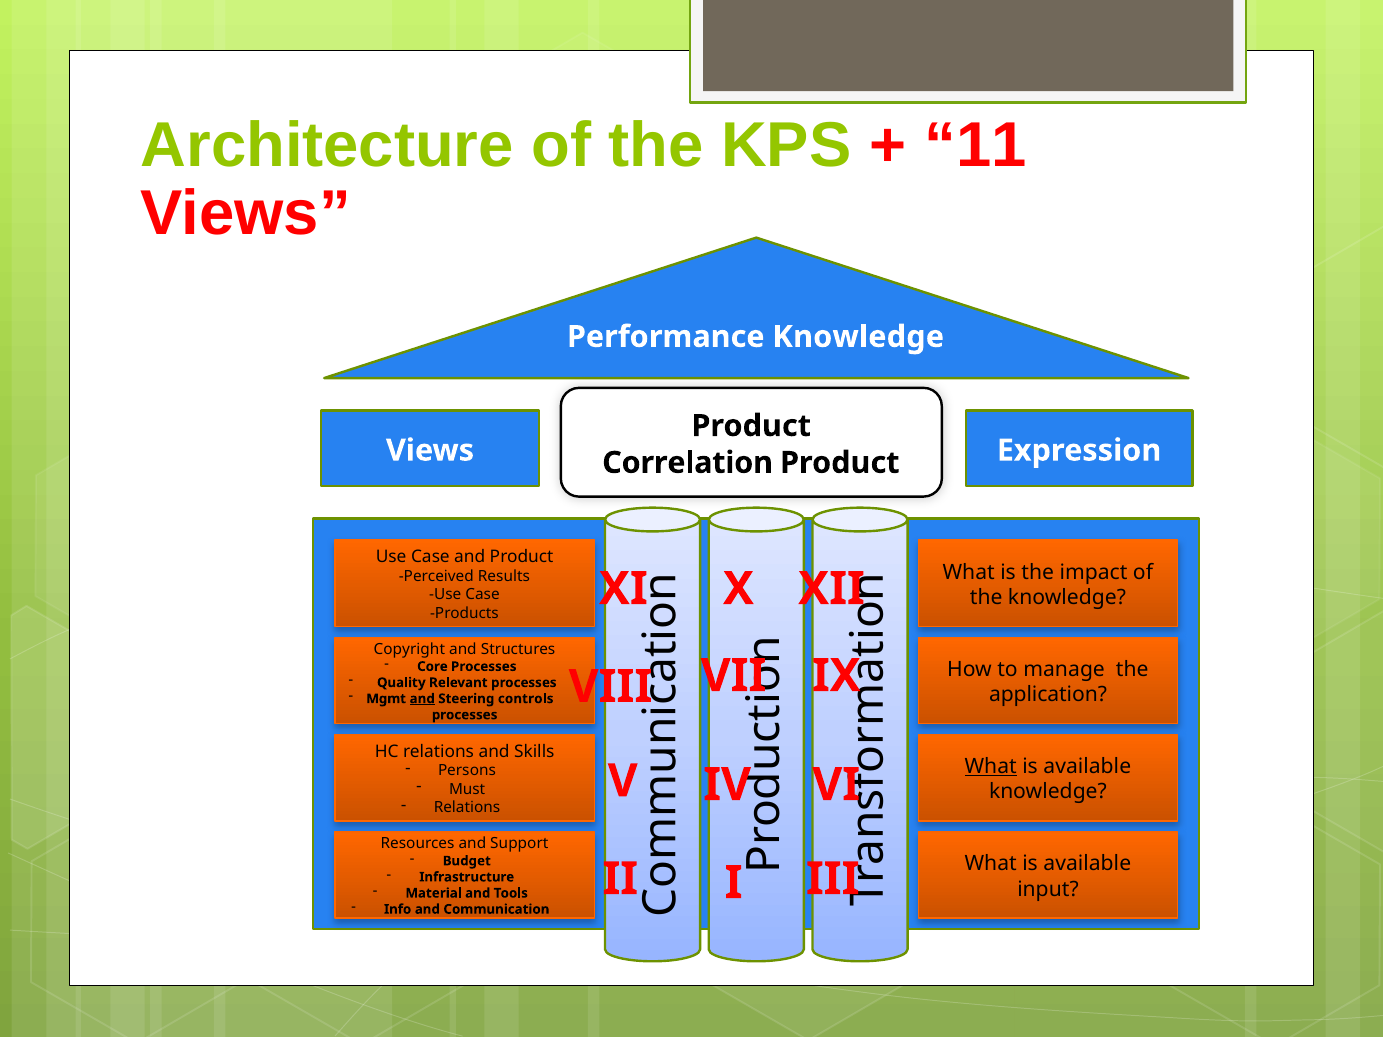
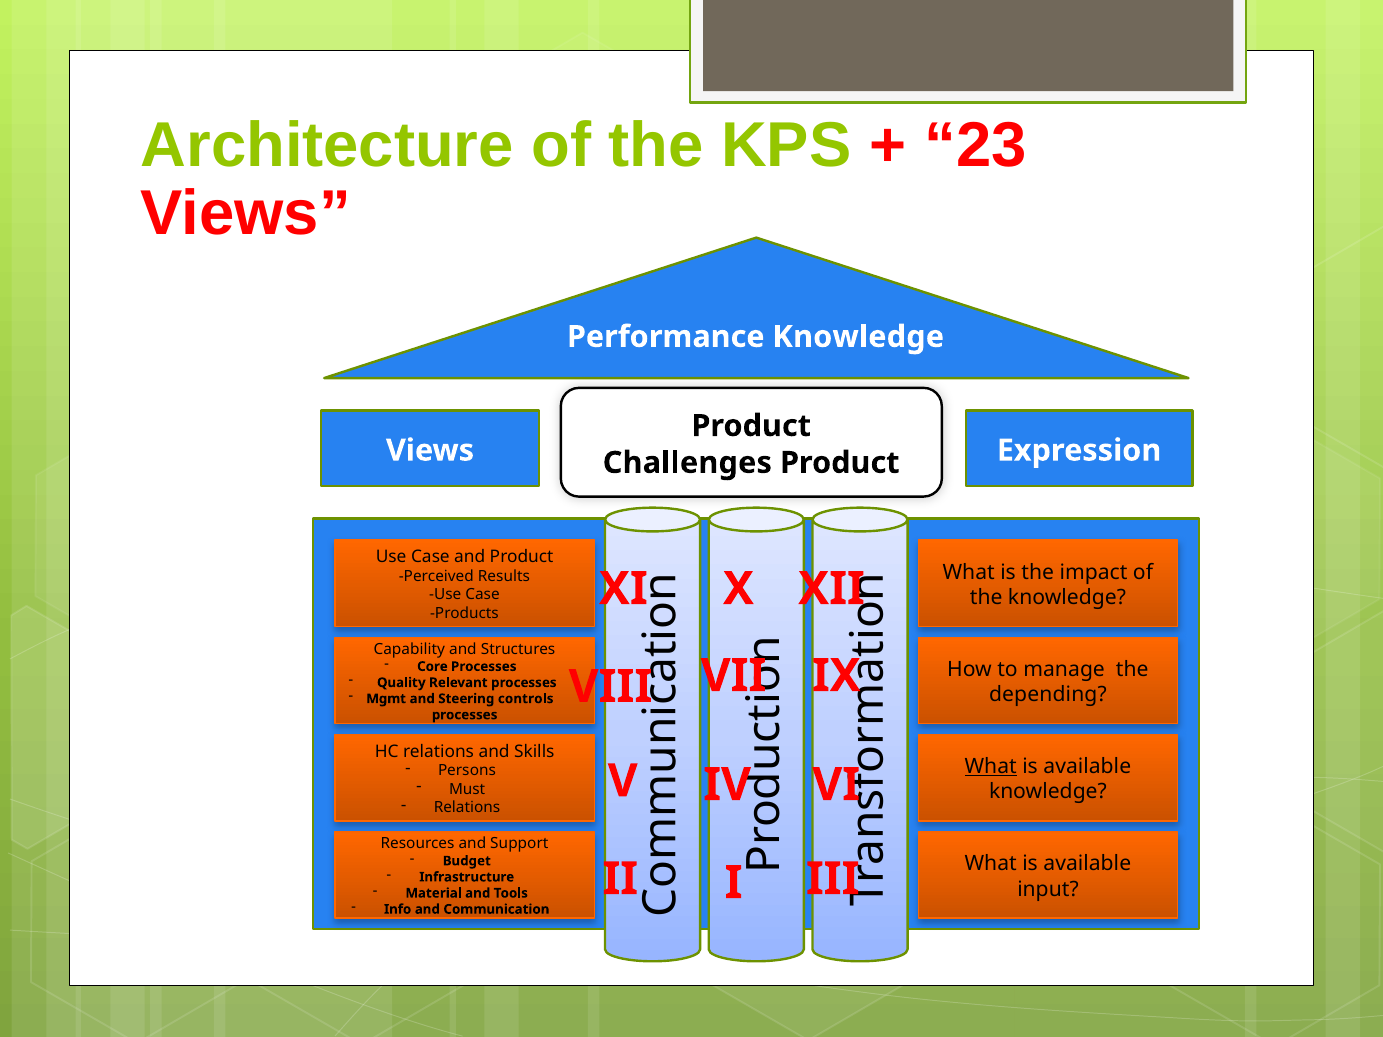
11: 11 -> 23 (975, 146)
Correlation: Correlation -> Challenges (687, 463)
Copyright: Copyright -> Capability (409, 650)
application: application -> depending (1048, 695)
and underline: present -> none (422, 699)
